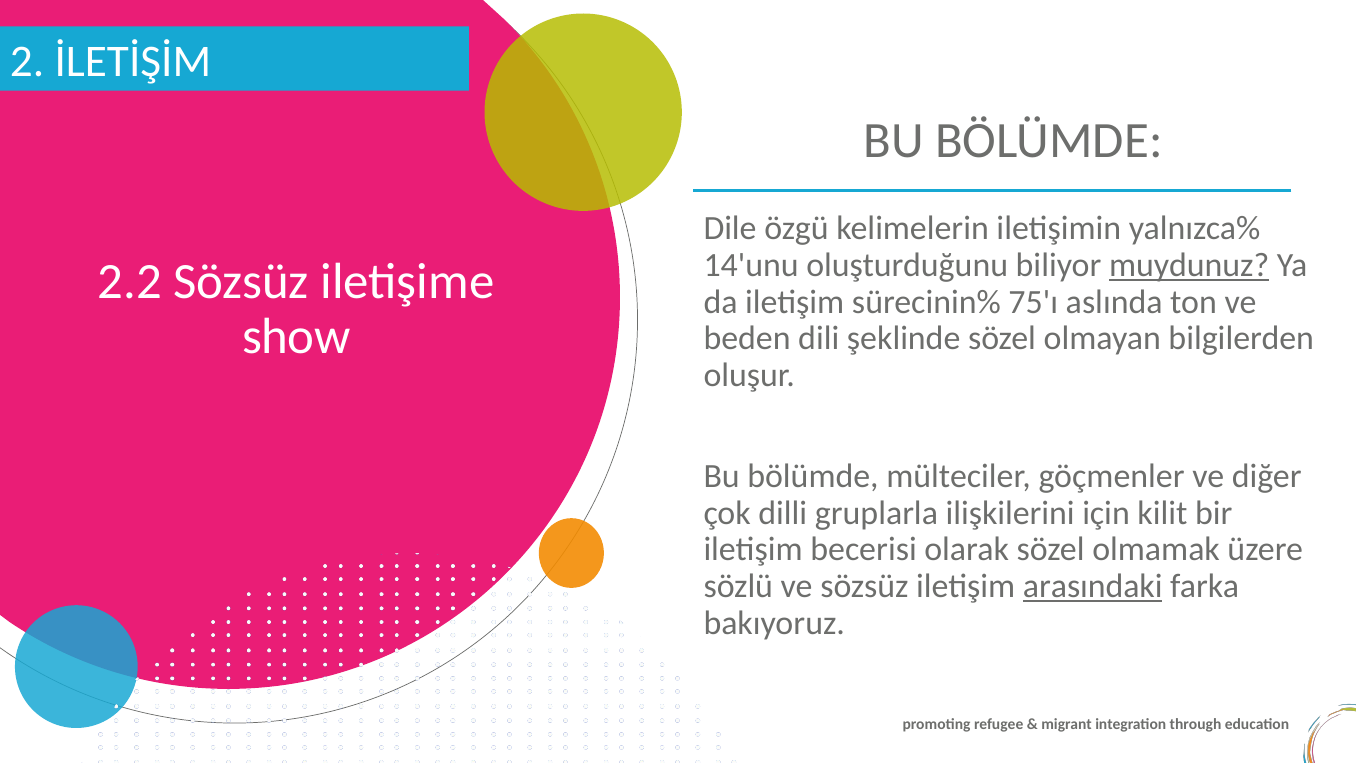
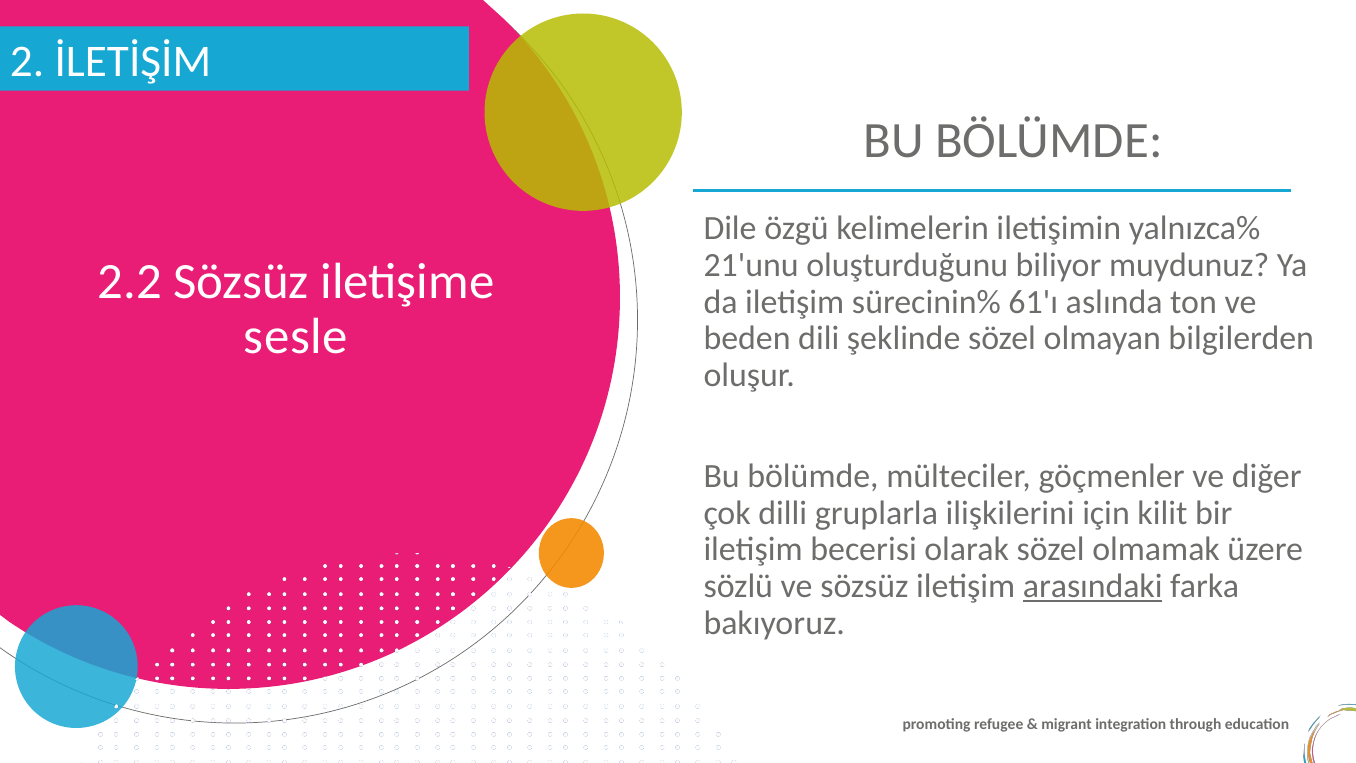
14'unu: 14'unu -> 21'unu (751, 265)
muydunuz underline: present -> none (1189, 265)
75'ı: 75'ı -> 61'ı (1033, 302)
show: show -> sesle (296, 337)
